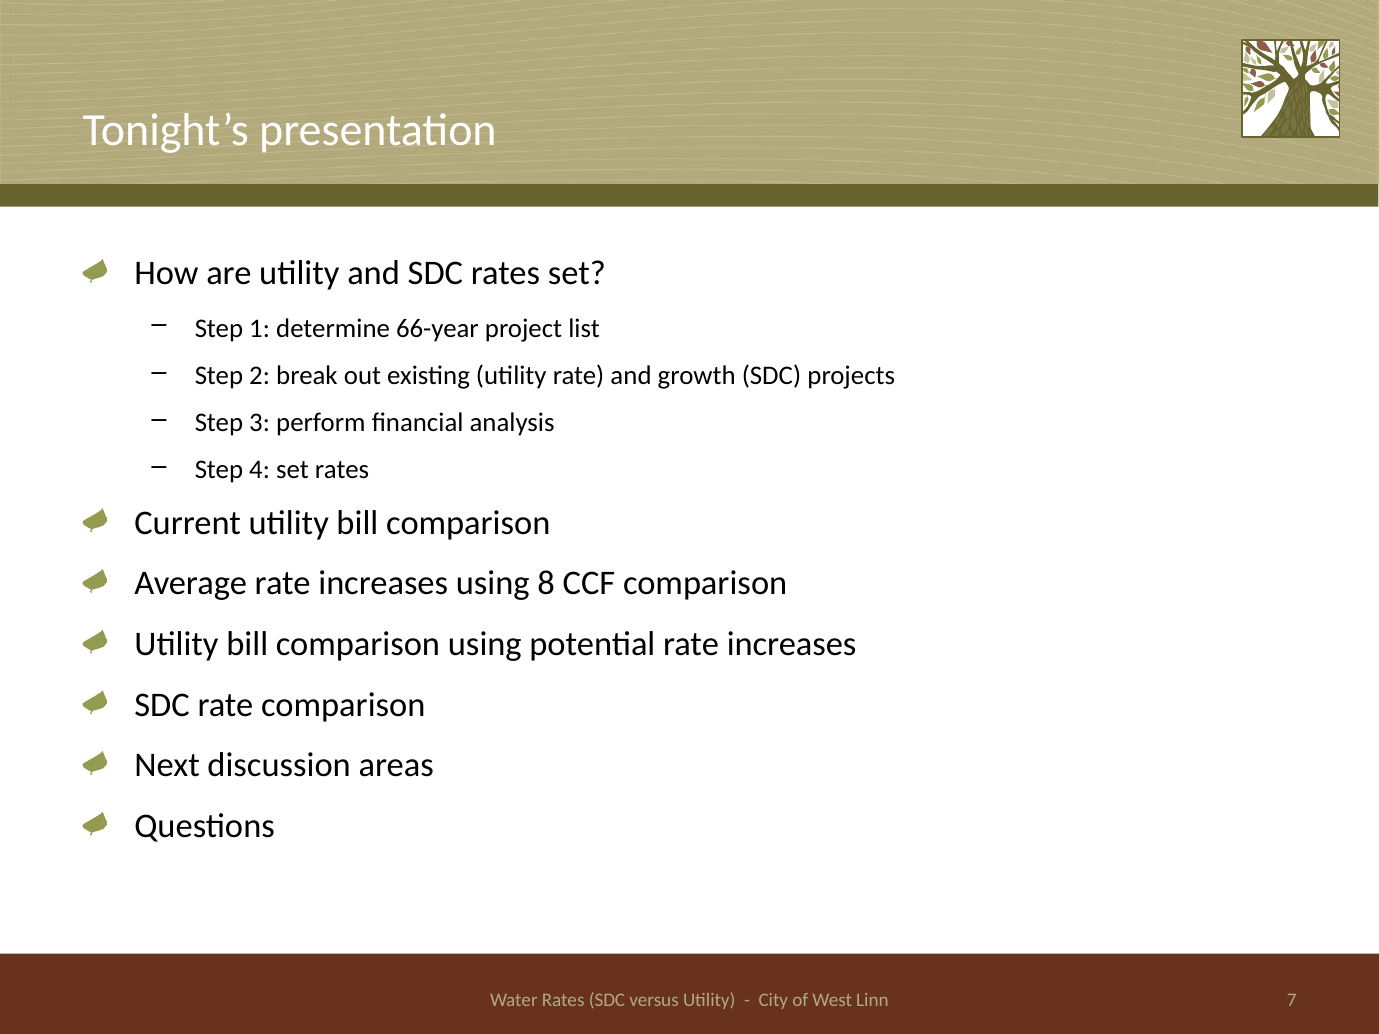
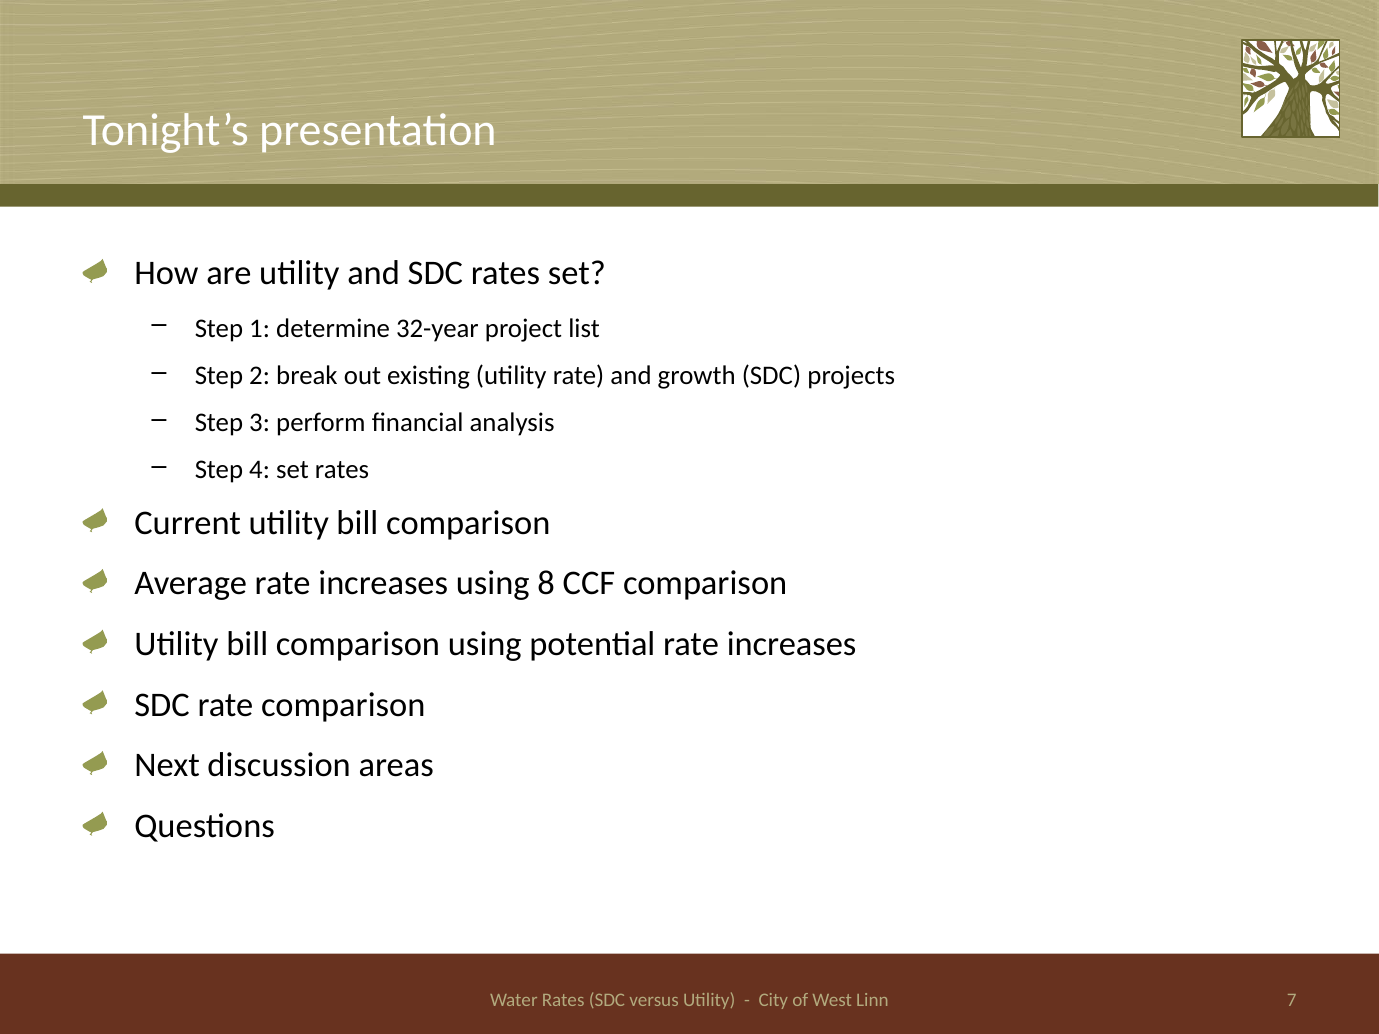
66-year: 66-year -> 32-year (438, 328)
